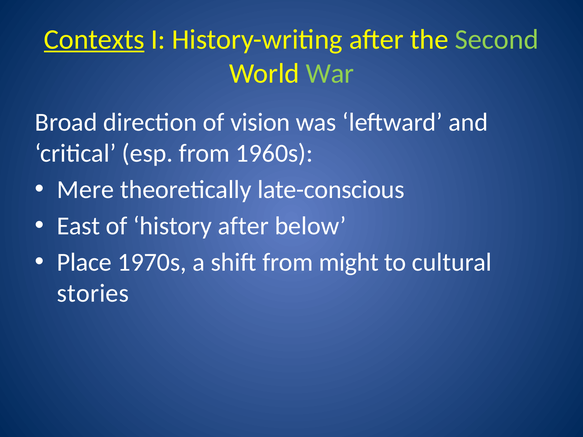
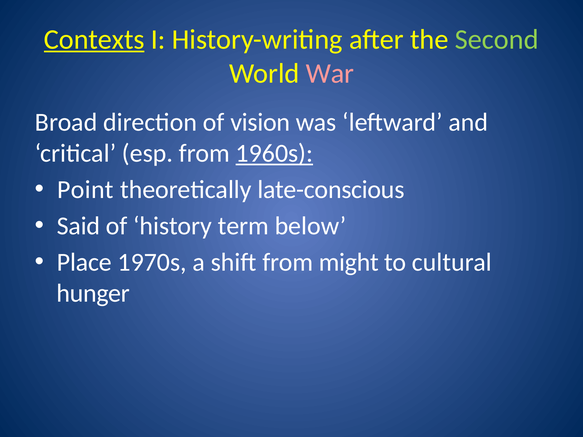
War colour: light green -> pink (330, 73)
1960s underline: none -> present (274, 153)
Mere: Mere -> Point (85, 190)
East: East -> Said (78, 226)
history after: after -> term (243, 226)
stories: stories -> hunger (93, 294)
